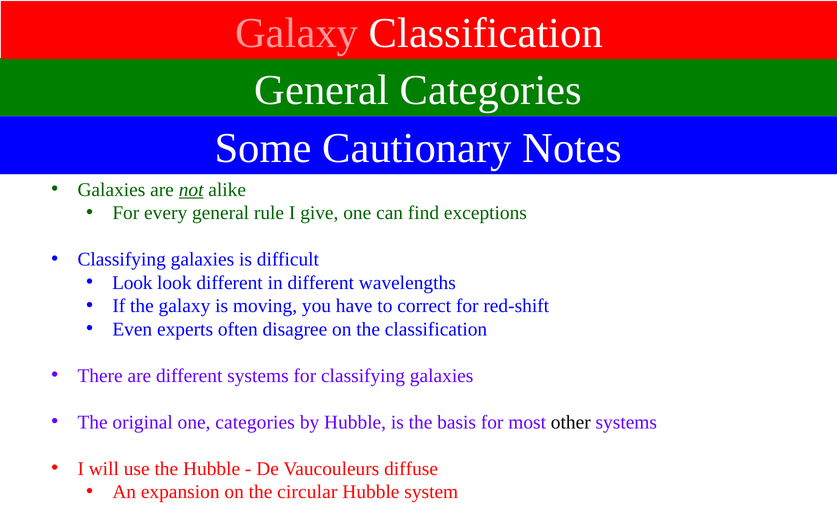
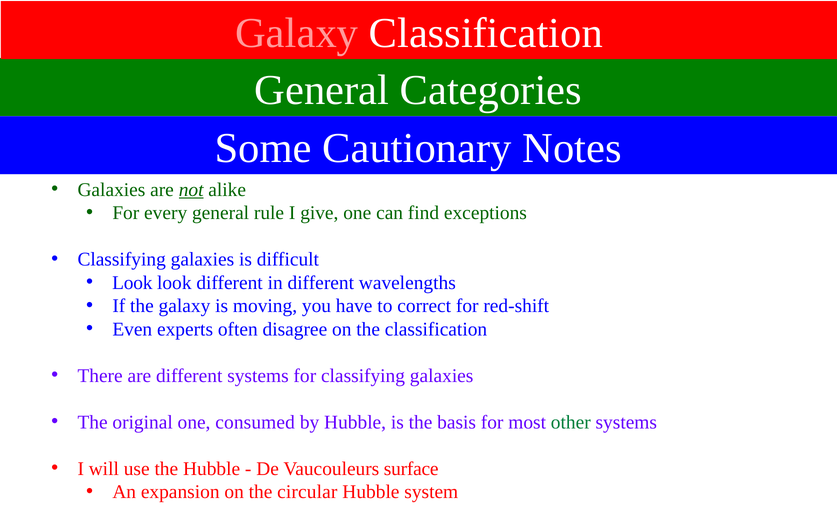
one categories: categories -> consumed (255, 422)
other colour: black -> green (571, 422)
diffuse: diffuse -> surface (411, 469)
